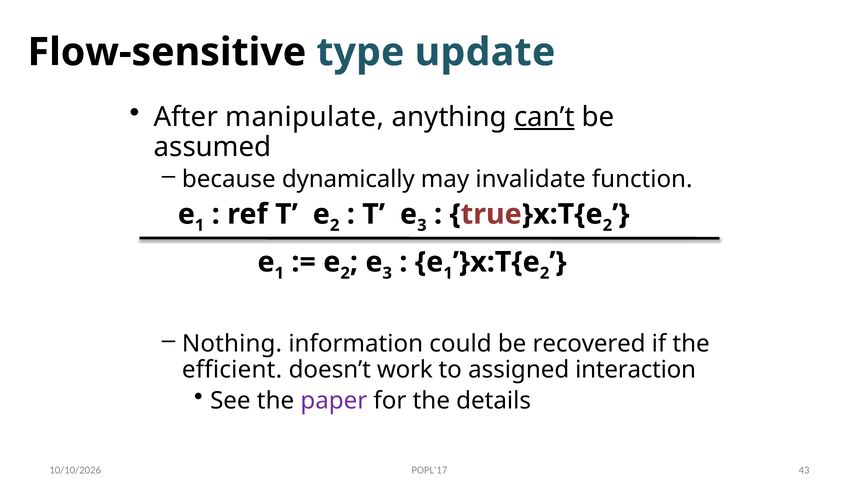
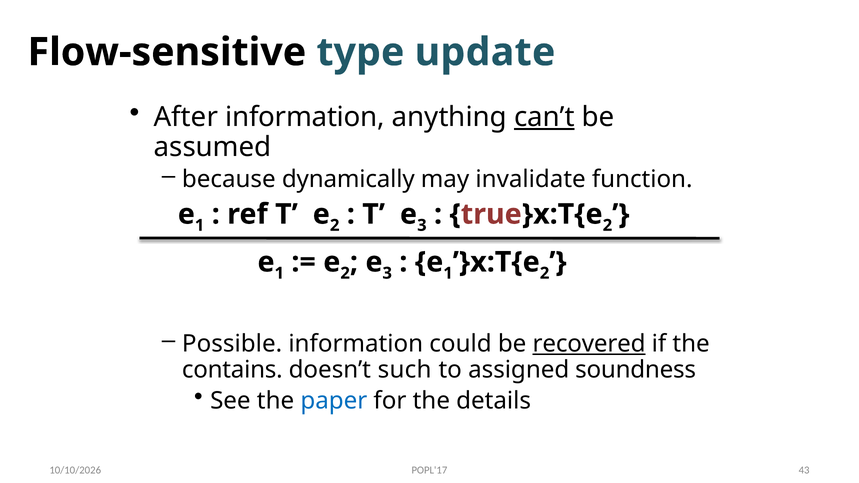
After manipulate: manipulate -> information (305, 117)
Nothing: Nothing -> Possible (232, 344)
recovered underline: none -> present (589, 344)
efficient: efficient -> contains (232, 370)
work: work -> such (405, 370)
interaction: interaction -> soundness (636, 370)
paper colour: purple -> blue (334, 401)
